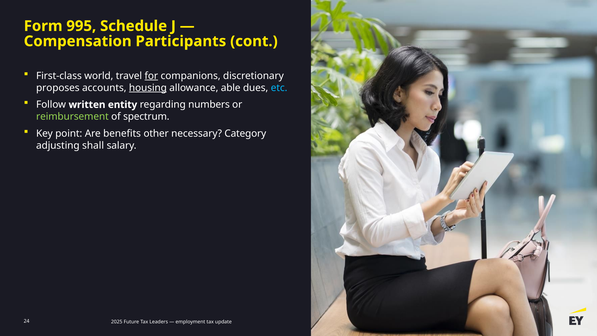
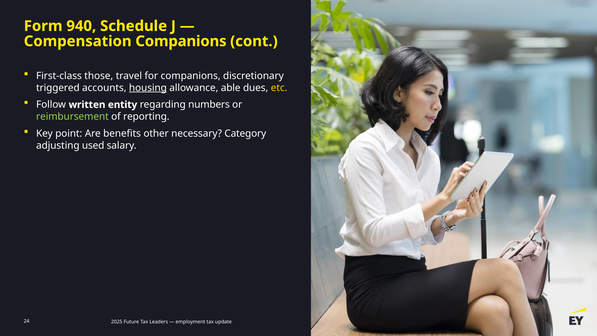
995: 995 -> 940 (81, 26)
Compensation Participants: Participants -> Companions (181, 41)
world: world -> those (99, 76)
for underline: present -> none (151, 76)
proposes: proposes -> triggered (58, 88)
etc colour: light blue -> yellow (279, 88)
spectrum: spectrum -> reporting (146, 117)
shall: shall -> used (93, 145)
